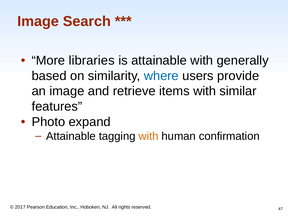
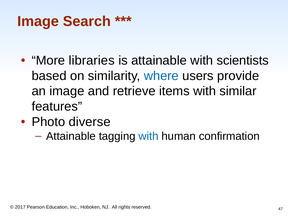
generally: generally -> scientists (243, 60)
expand: expand -> diverse (90, 122)
with colour: orange -> blue (149, 136)
